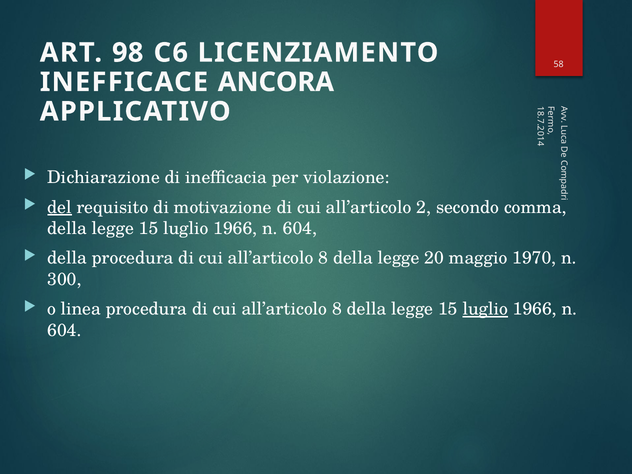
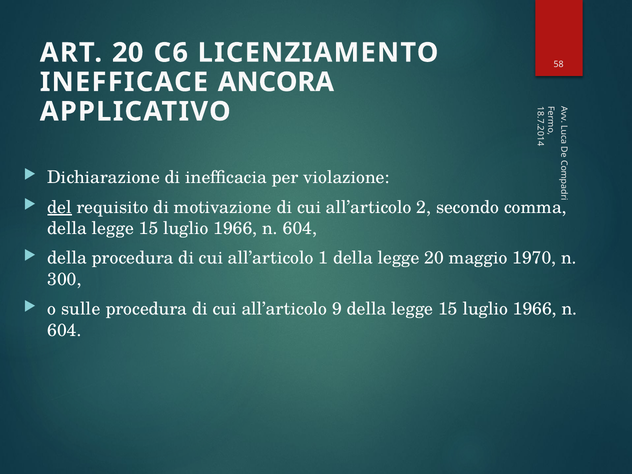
ART 98: 98 -> 20 (128, 53)
8: 8 -> 1 (323, 258)
linea: linea -> sulle (81, 309)
8: 8 -> 9 (337, 309)
luglio underline: present -> none (485, 309)
